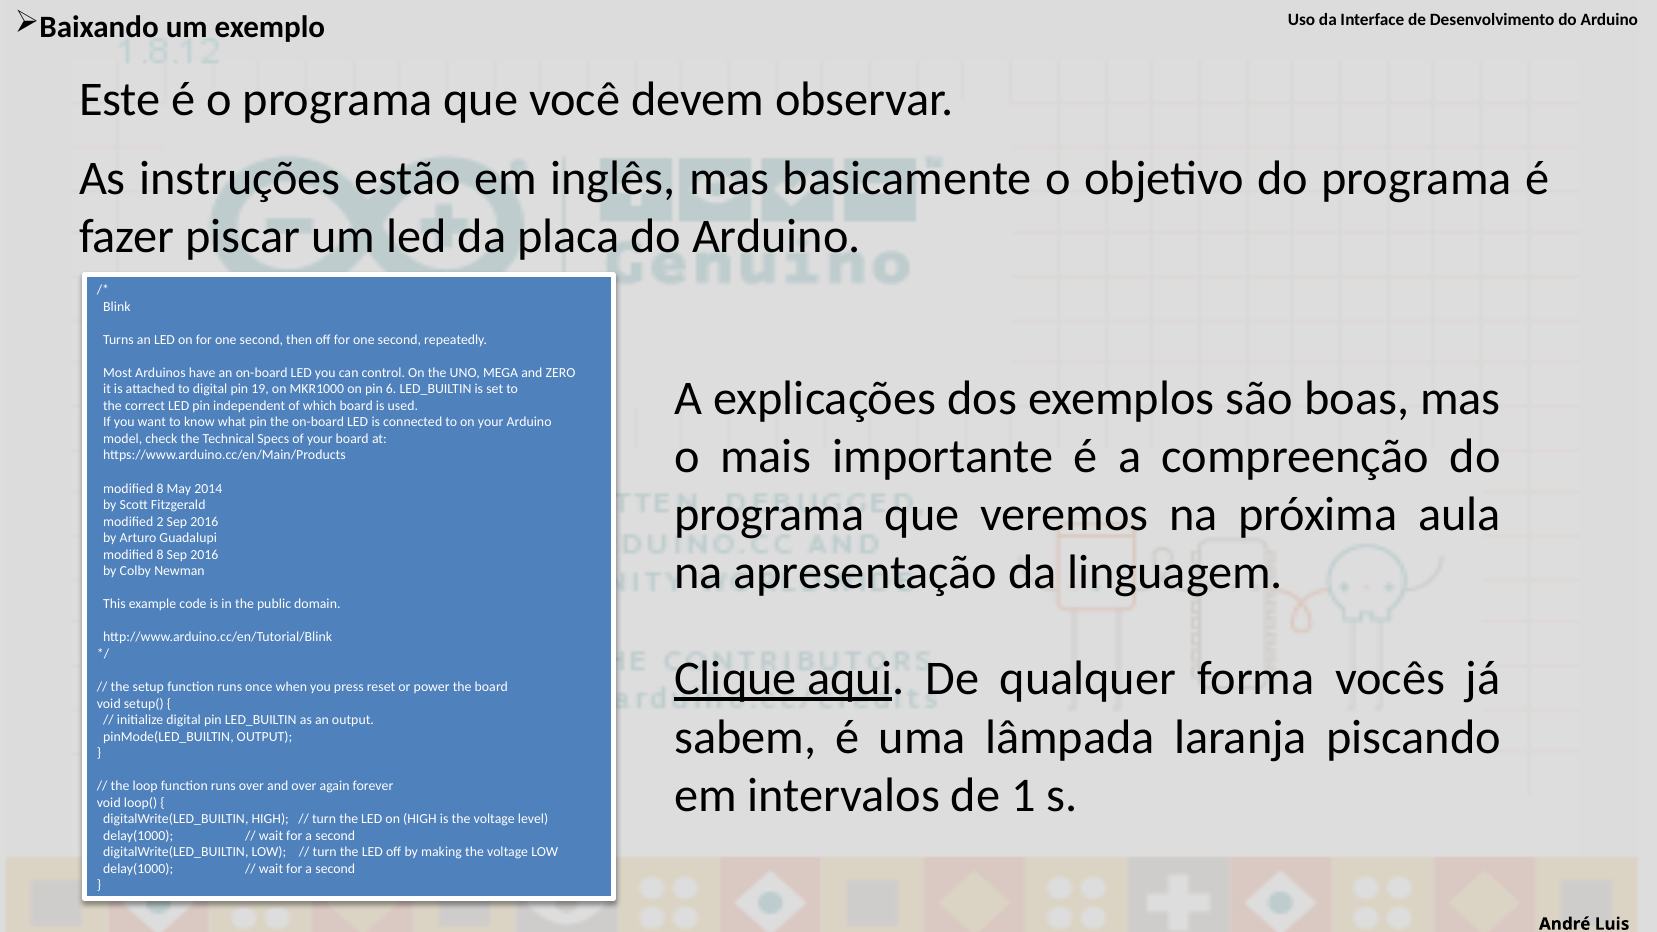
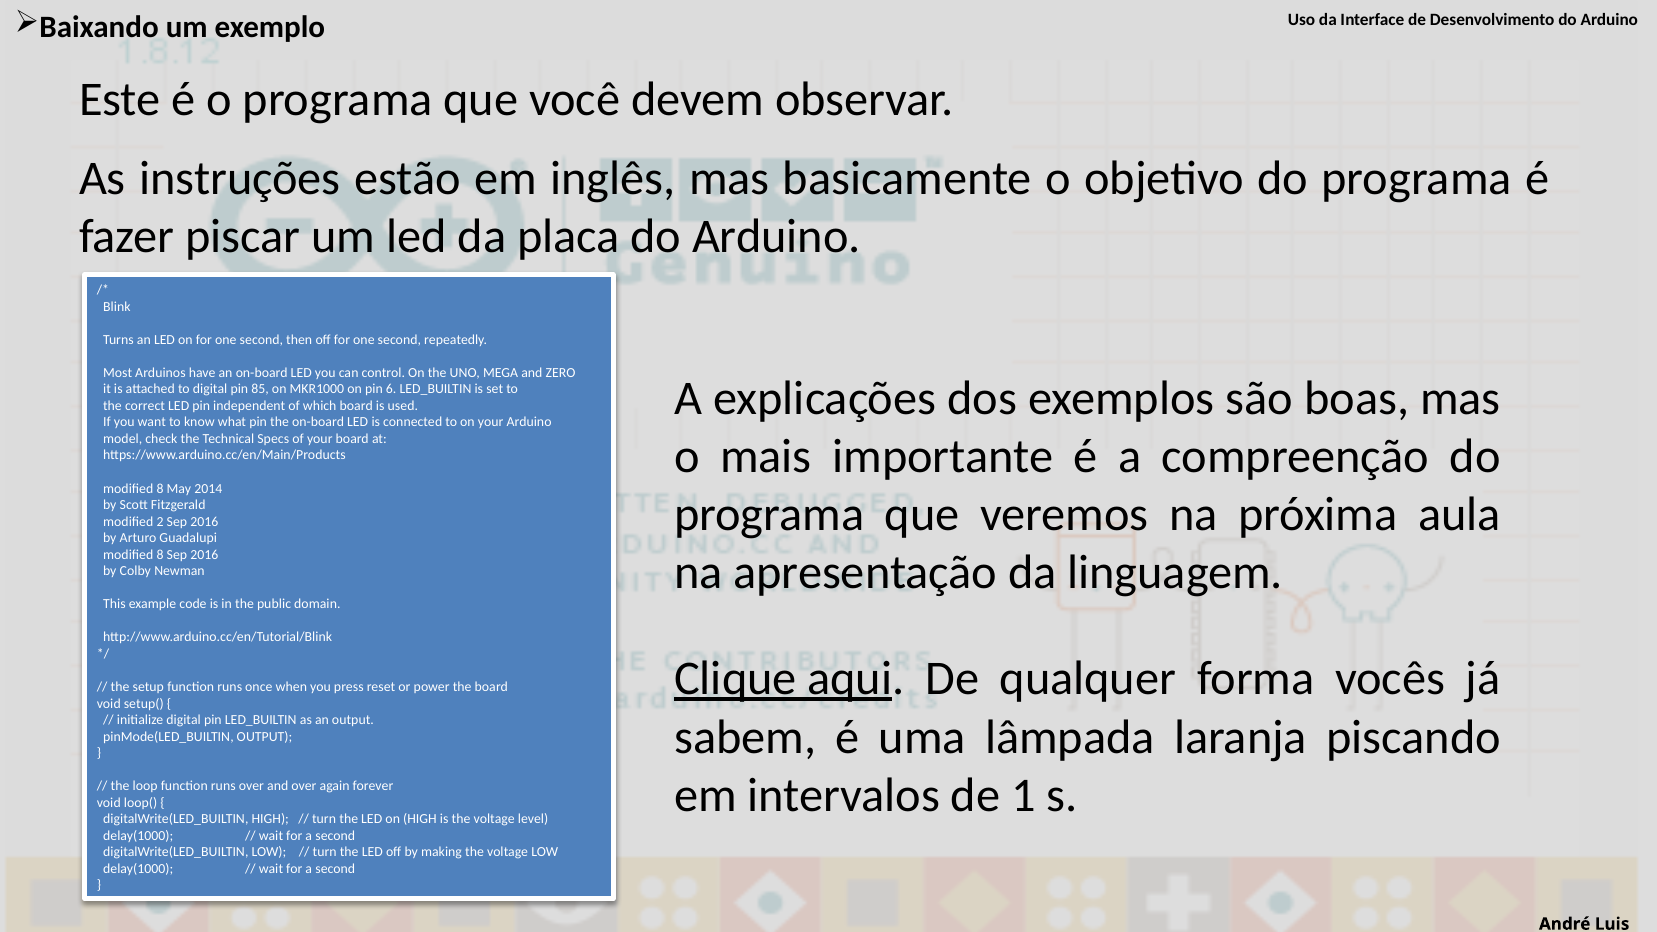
19: 19 -> 85 (260, 389)
